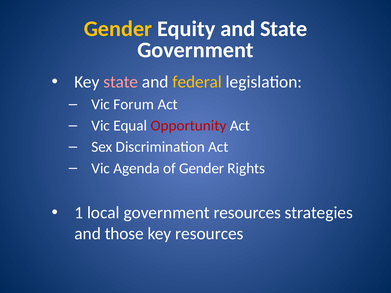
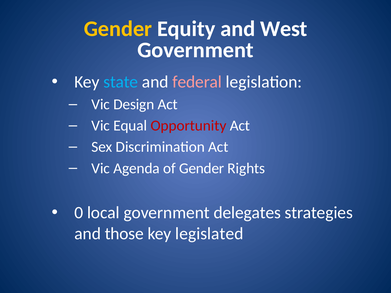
and State: State -> West (284, 29)
state colour: pink -> light blue (121, 82)
federal colour: yellow -> pink (197, 82)
Forum: Forum -> Design (134, 104)
1: 1 -> 0 (79, 213)
government resources: resources -> delegates (247, 213)
key resources: resources -> legislated (209, 234)
